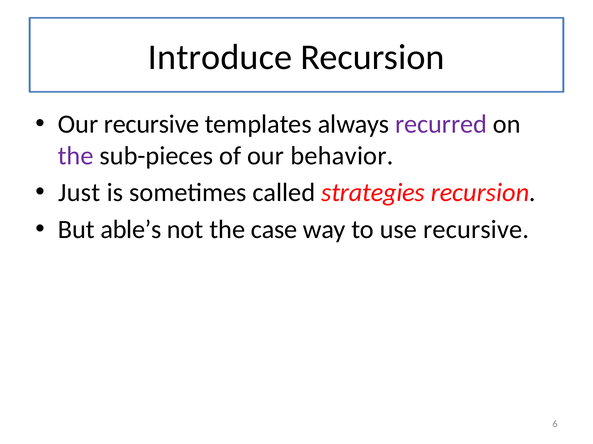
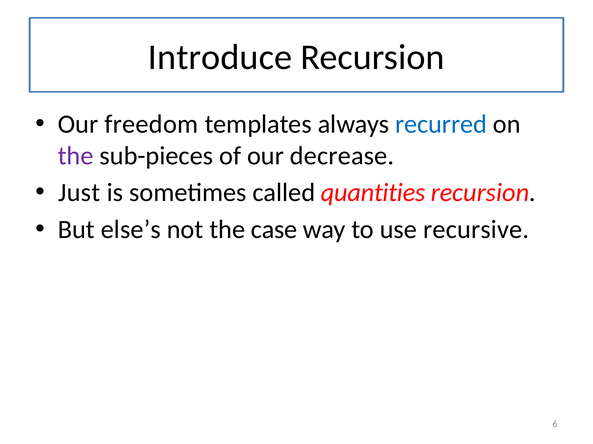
Our recursive: recursive -> freedom (151, 124)
recurred colour: purple -> blue (441, 124)
behavior: behavior -> decrease (342, 156)
strategies: strategies -> quantities (373, 193)
able’s: able’s -> else’s (131, 230)
